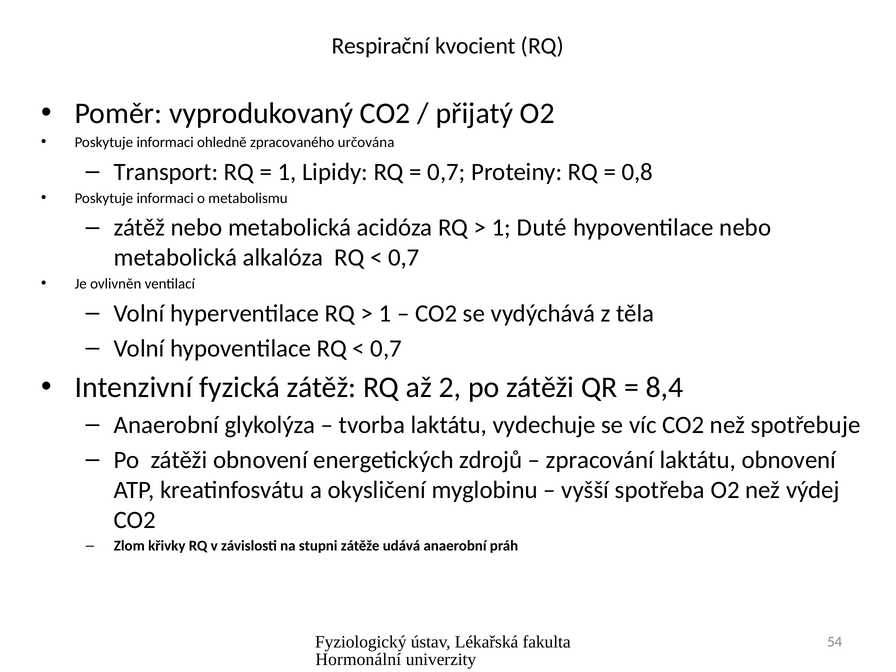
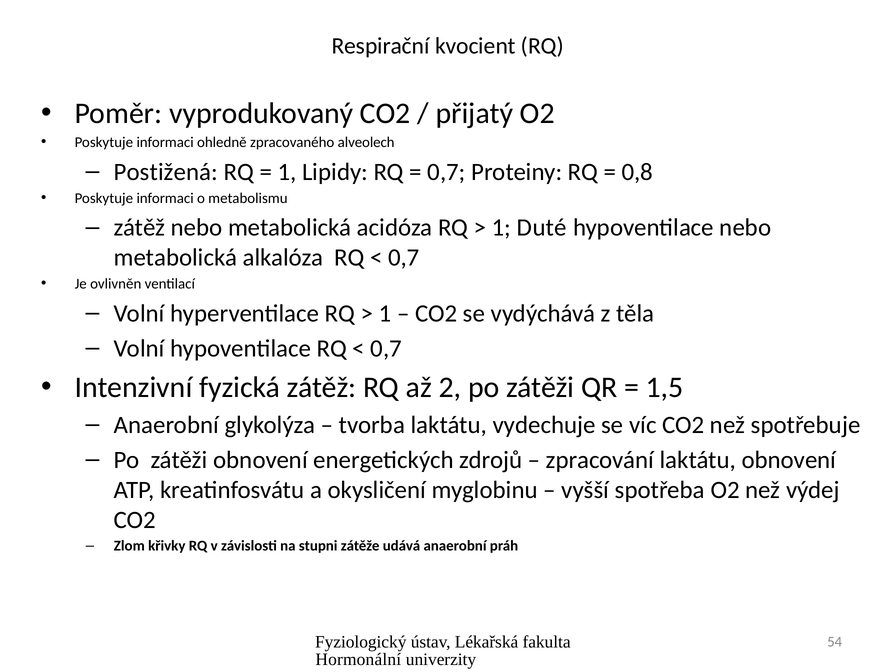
určována: určována -> alveolech (366, 142)
Transport: Transport -> Postižená (166, 172)
8,4: 8,4 -> 1,5 (665, 388)
